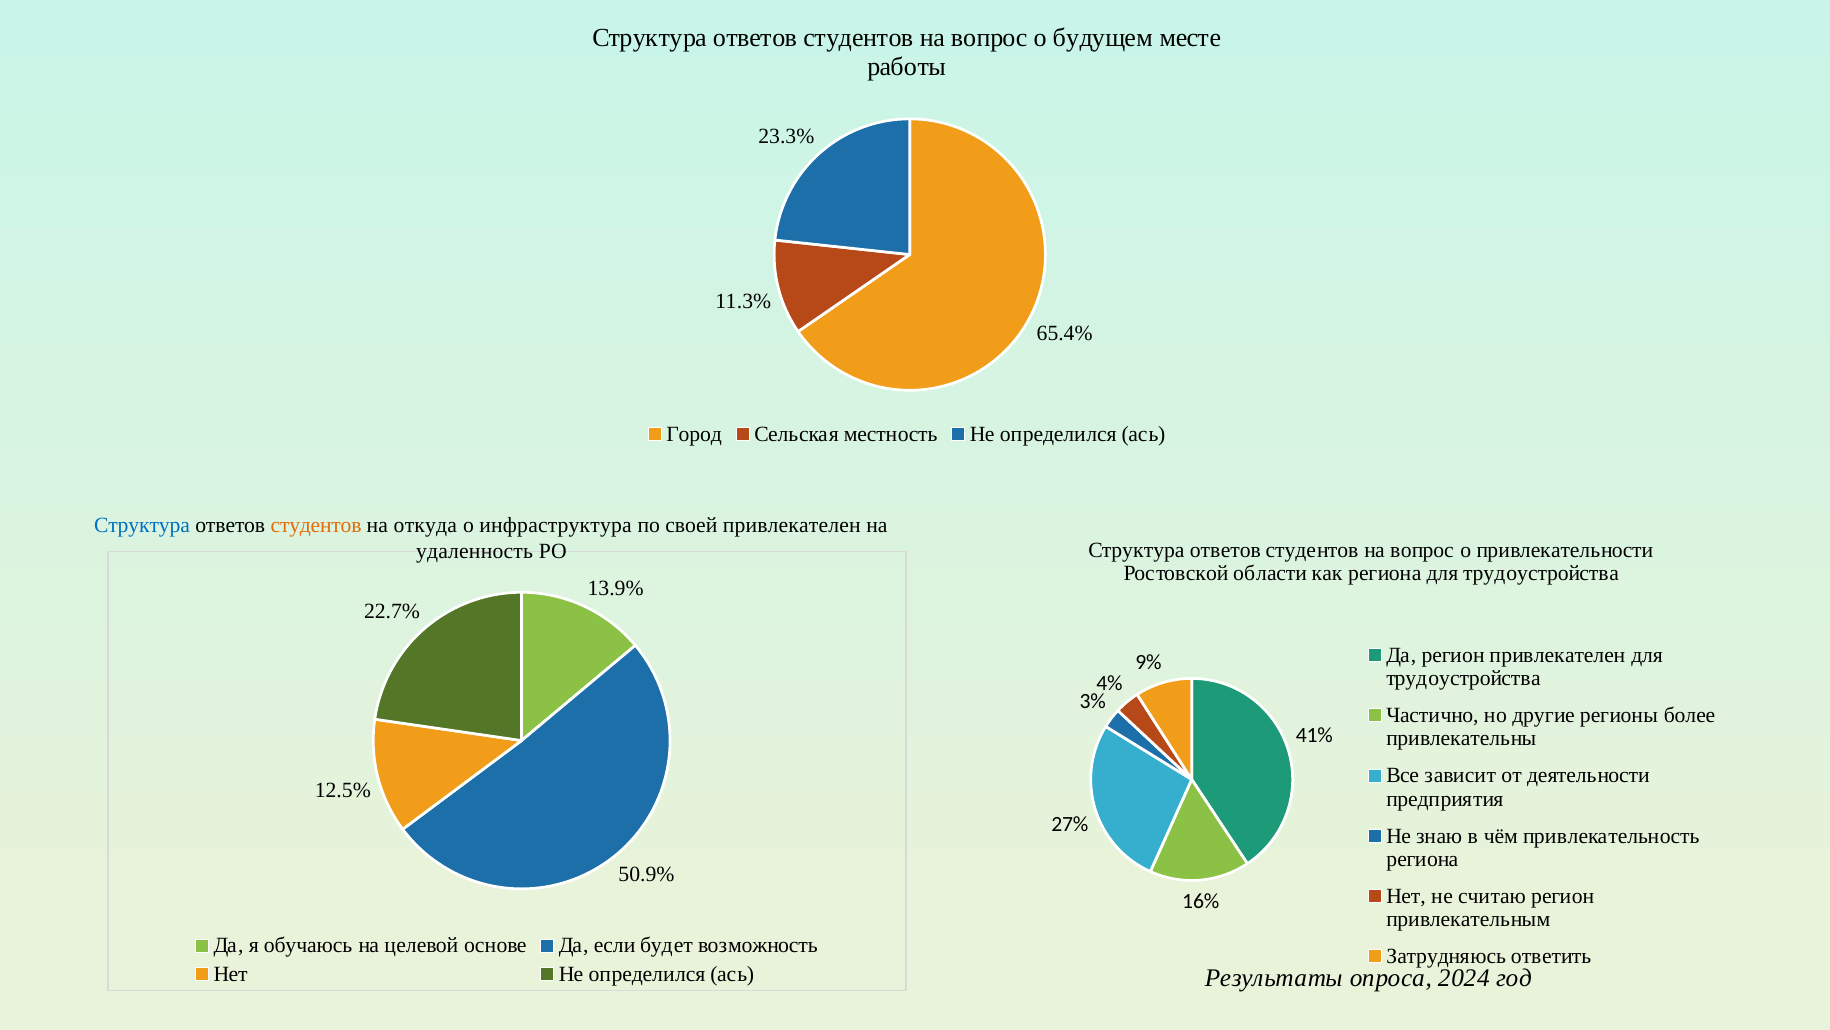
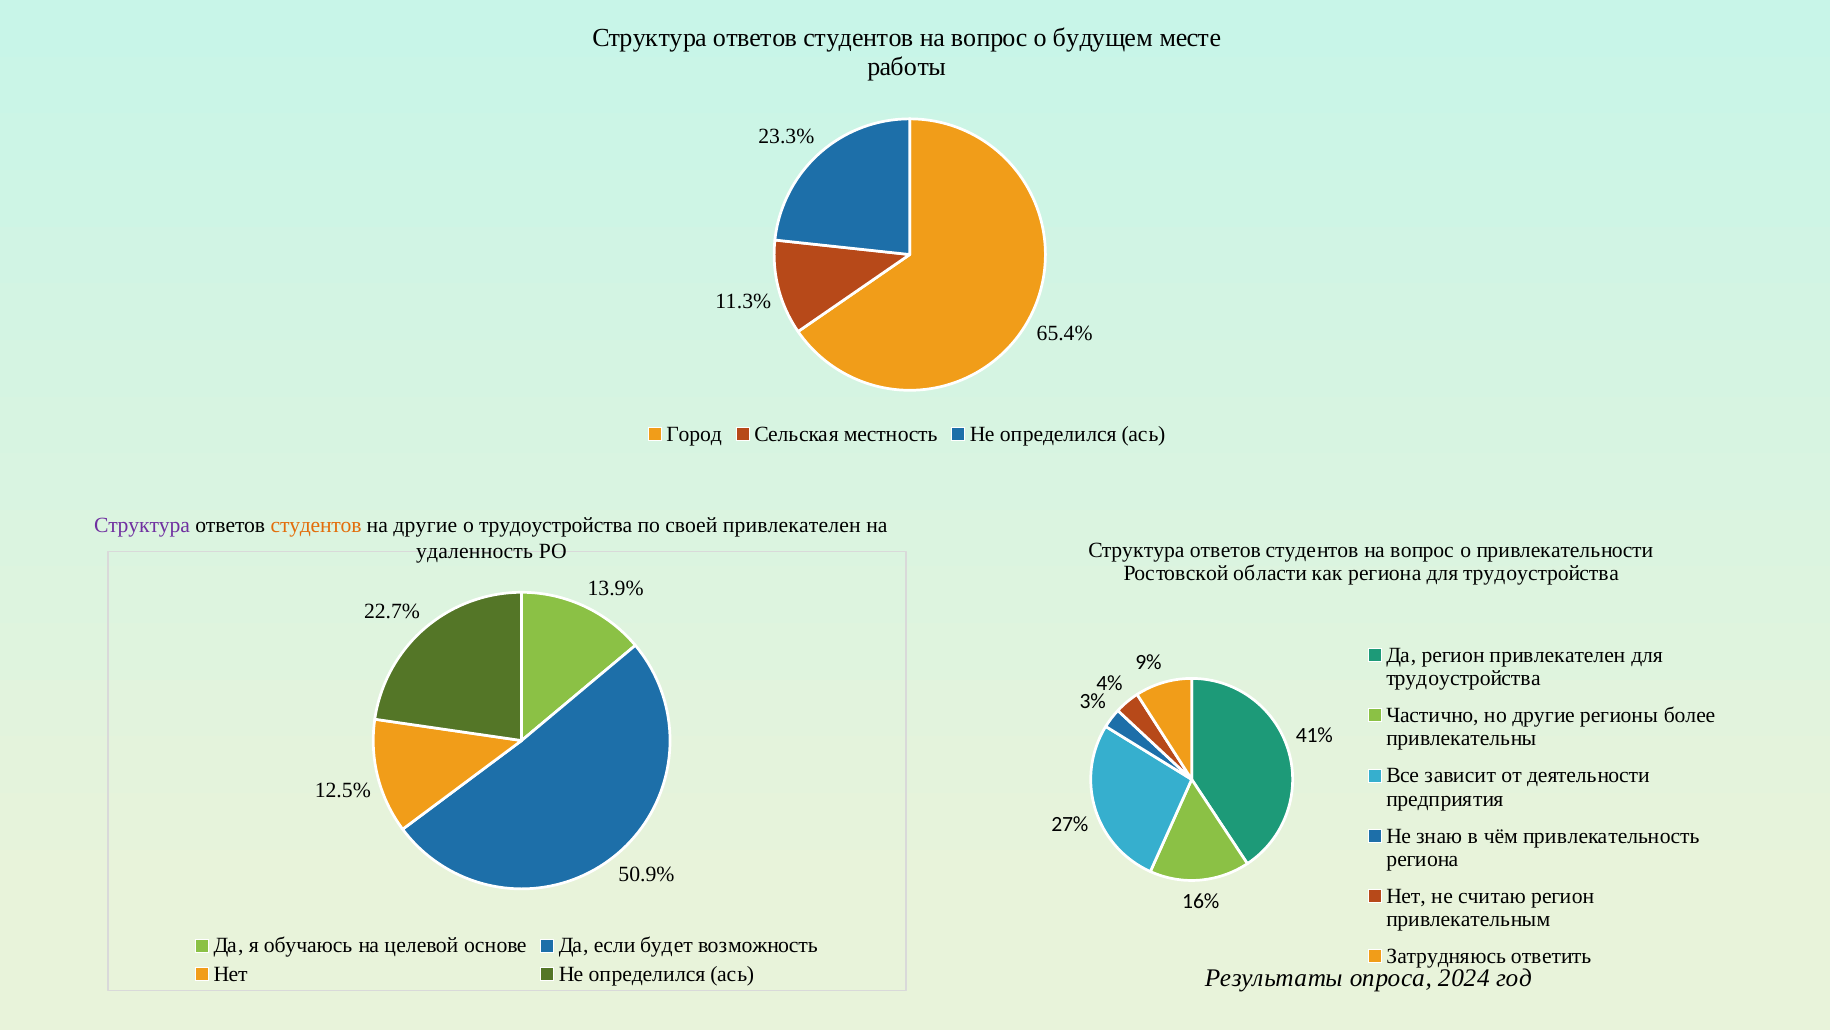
Структура colour: blue -> purple (142, 525)
на откуда: откуда -> другие (425, 525)
о инфраструктура: инфраструктура -> трудоустройства (556, 525)
